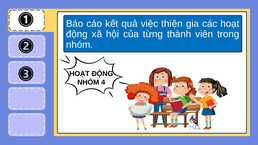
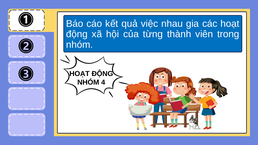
thiện: thiện -> nhau (172, 24)
